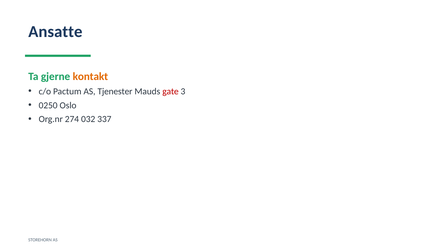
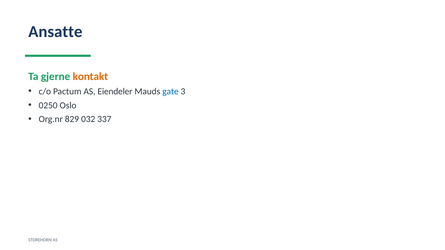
Tjenester: Tjenester -> Eiendeler (115, 92)
gate colour: red -> blue (171, 92)
274: 274 -> 829 (72, 119)
